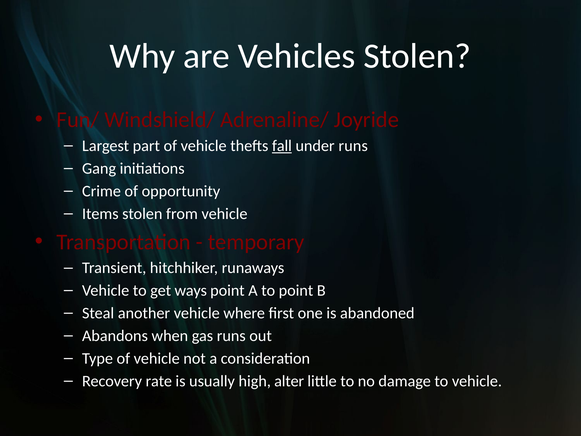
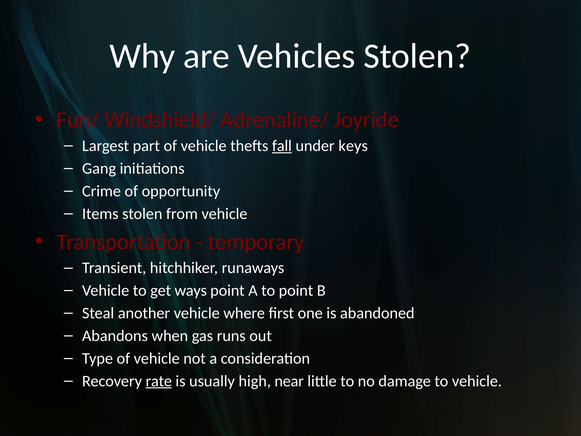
under runs: runs -> keys (353, 146)
rate underline: none -> present (159, 381)
alter: alter -> near (289, 381)
